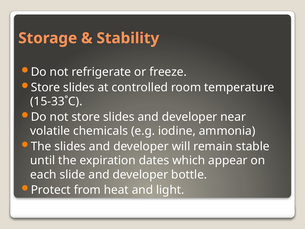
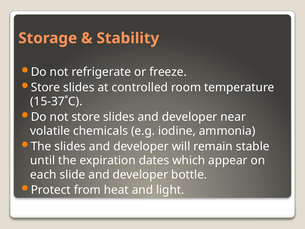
15-33˚C: 15-33˚C -> 15-37˚C (56, 101)
